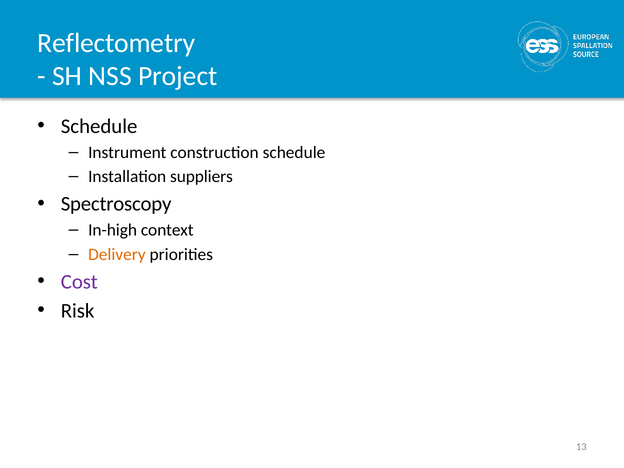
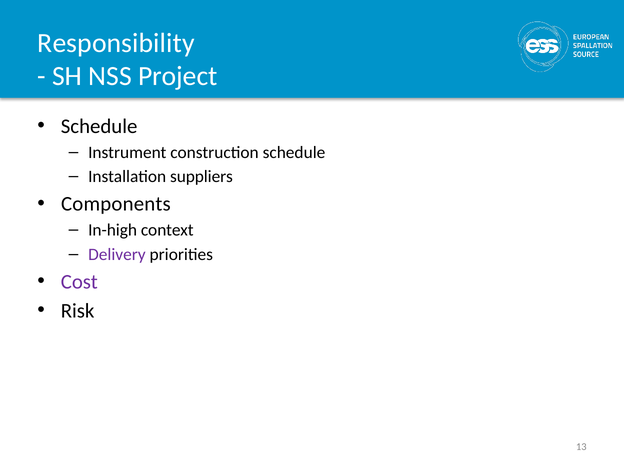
Reflectometry: Reflectometry -> Responsibility (116, 43)
Spectroscopy: Spectroscopy -> Components (116, 204)
Delivery colour: orange -> purple (117, 254)
